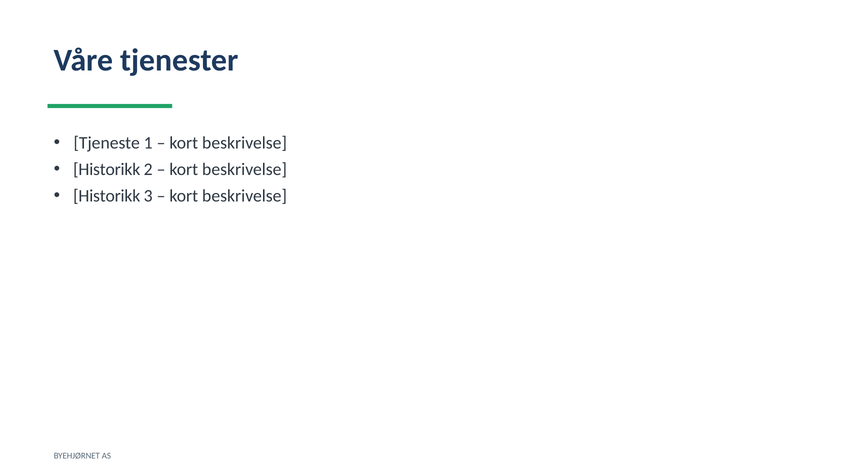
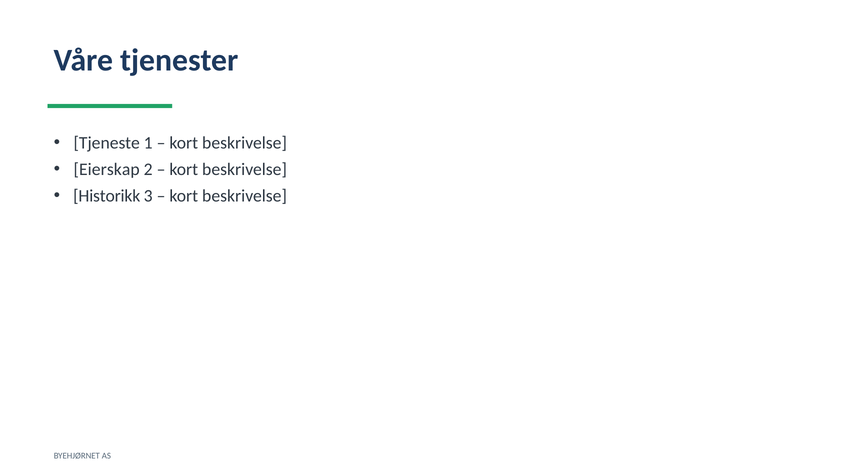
Historikk: Historikk -> Eierskap (107, 170)
